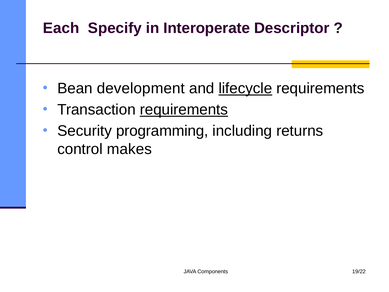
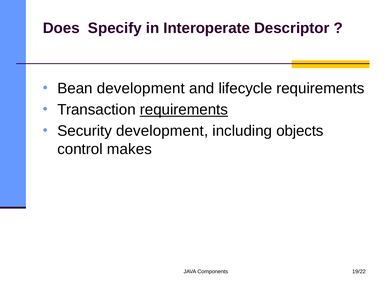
Each: Each -> Does (61, 28)
lifecycle underline: present -> none (245, 88)
Security programming: programming -> development (162, 131)
returns: returns -> objects (300, 131)
